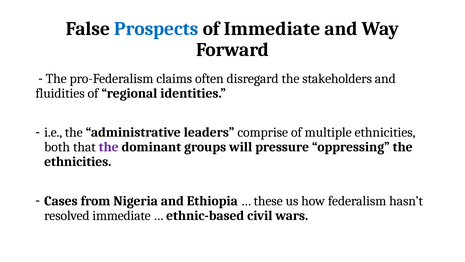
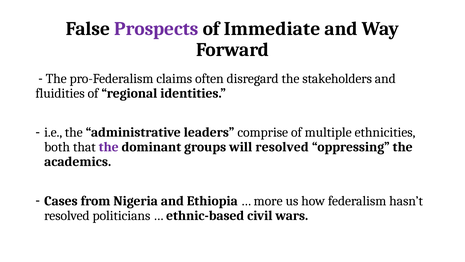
Prospects colour: blue -> purple (156, 29)
will pressure: pressure -> resolved (282, 147)
ethnicities: ethnicities -> academics (78, 162)
these: these -> more (268, 201)
resolved immediate: immediate -> politicians (121, 215)
